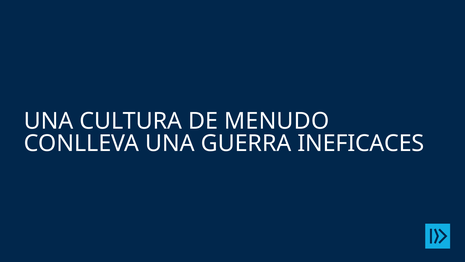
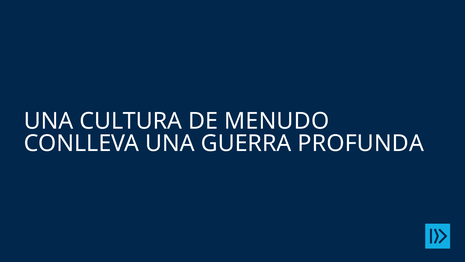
INEFICACES: INEFICACES -> PROFUNDA (361, 143)
